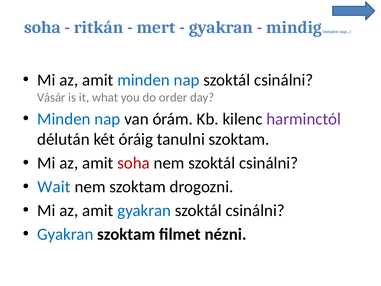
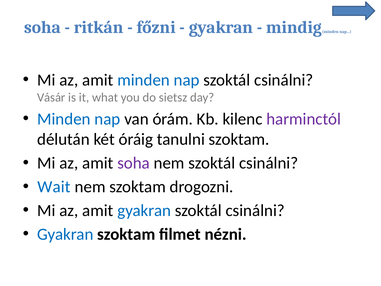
mert: mert -> főzni (156, 27)
order: order -> sietsz (173, 97)
soha colour: red -> purple (134, 163)
